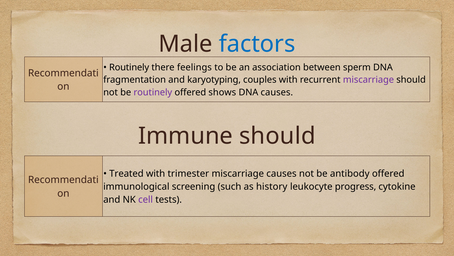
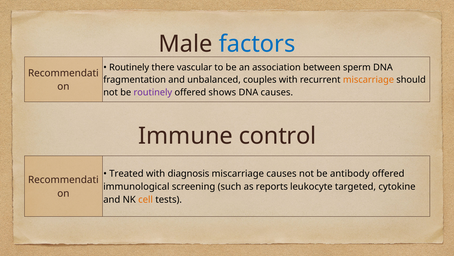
feelings: feelings -> vascular (194, 67)
karyotyping: karyotyping -> unbalanced (214, 80)
miscarriage colour: purple -> orange (368, 80)
Immune should: should -> control (278, 136)
trimester: trimester -> diagnosis (188, 173)
history: history -> reports (272, 186)
progress: progress -> targeted (355, 186)
cell colour: purple -> orange (146, 199)
